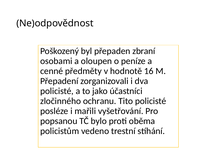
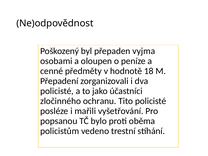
zbraní: zbraní -> vyjma (144, 51)
16: 16 -> 18 (149, 71)
